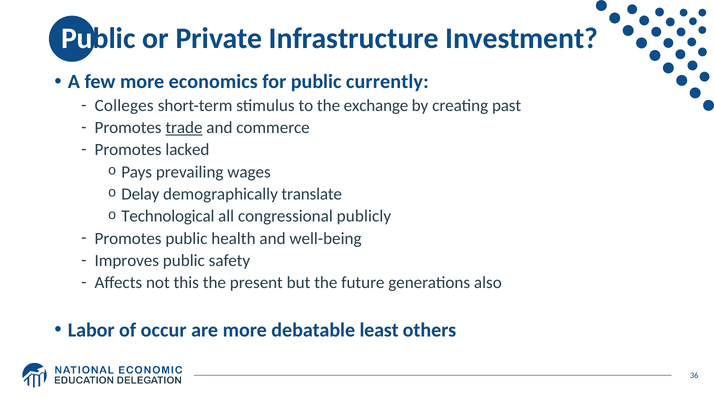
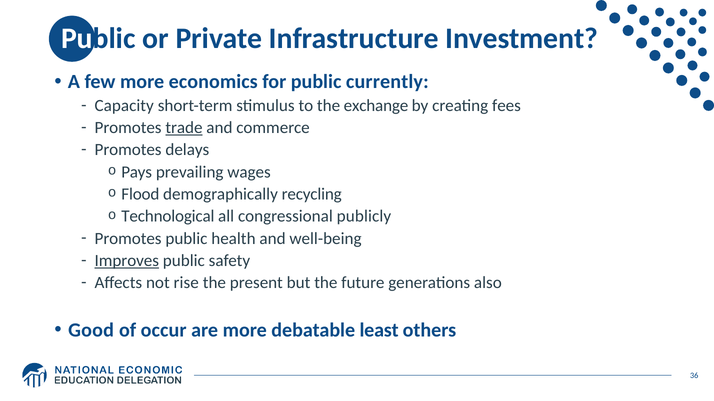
Colleges: Colleges -> Capacity (124, 106)
past: past -> fees (507, 106)
lacked: lacked -> delays (187, 150)
Delay: Delay -> Flood (140, 194)
translate: translate -> recycling (312, 194)
Improves underline: none -> present (127, 261)
this: this -> rise (186, 283)
Labor: Labor -> Good (91, 330)
